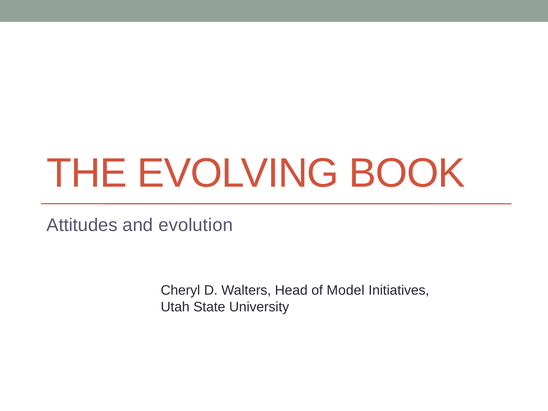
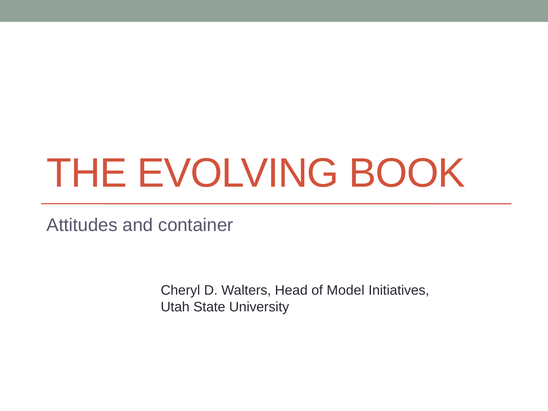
evolution: evolution -> container (196, 225)
